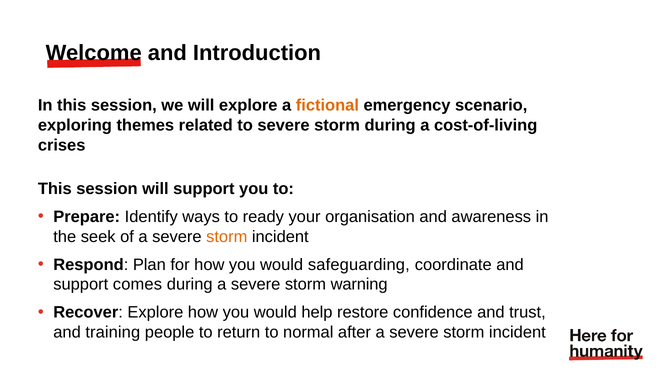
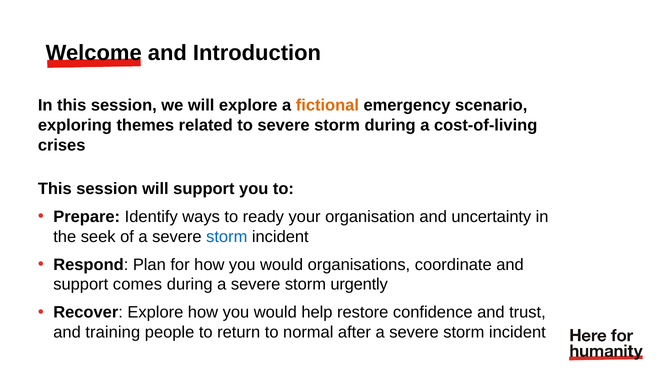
awareness: awareness -> uncertainty (491, 217)
storm colour: orange -> blue (227, 236)
safeguarding: safeguarding -> organisations (359, 264)
warning: warning -> urgently (359, 284)
